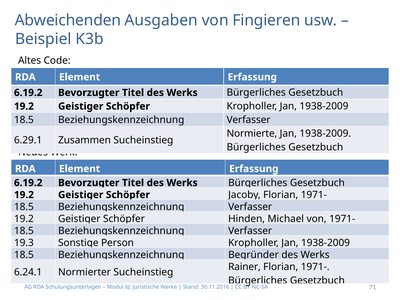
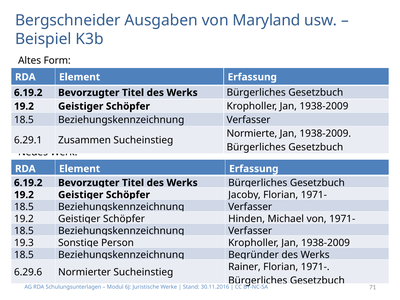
Abweichenden: Abweichenden -> Bergschneider (68, 20)
Fingieren: Fingieren -> Maryland (267, 20)
Code: Code -> Form (57, 61)
6.24.1: 6.24.1 -> 6.29.6 (28, 272)
